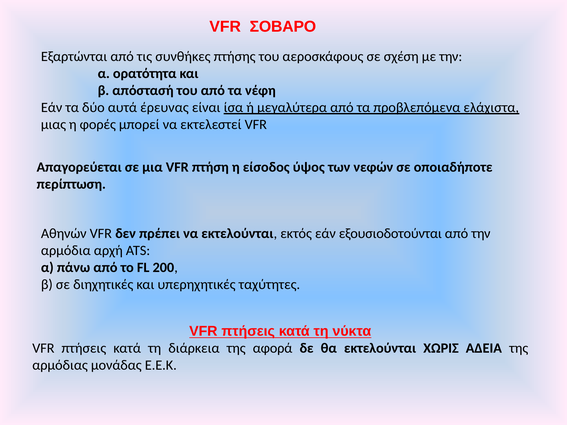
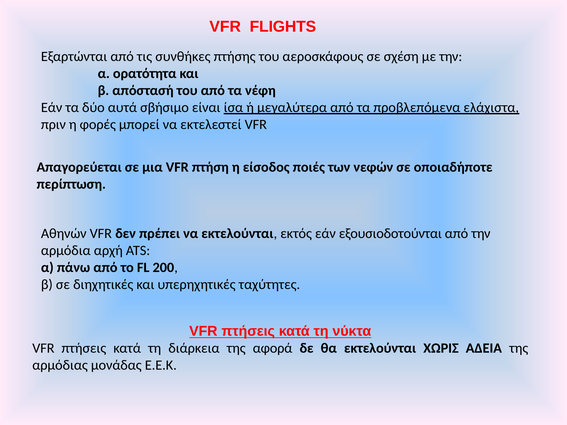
ΣΟΒΑΡΟ: ΣΟΒΑΡΟ -> FLIGHTS (283, 27)
έρευνας: έρευνας -> σβήσιμο (165, 108)
μιας: μιας -> πριν (53, 125)
ύψος: ύψος -> ποιές (309, 167)
